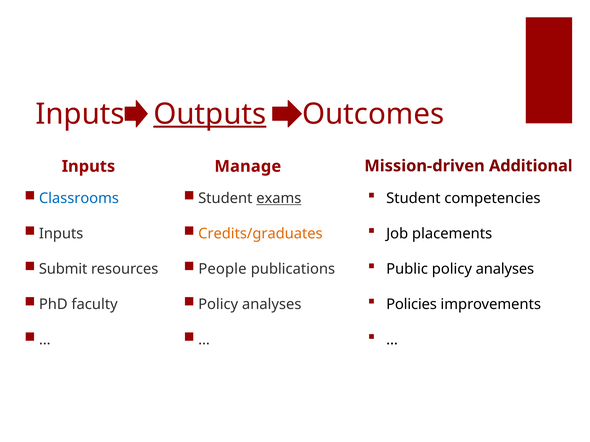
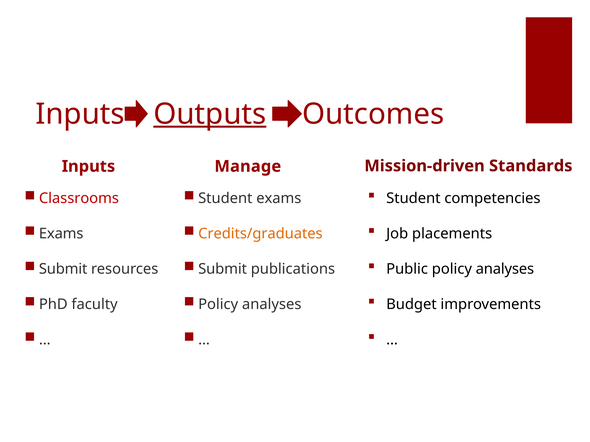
Additional: Additional -> Standards (531, 166)
Classrooms colour: blue -> red (79, 199)
exams underline: present -> none (279, 199)
Inputs: Inputs -> Exams (61, 234)
People: People -> Submit (223, 269)
Policies: Policies -> Budget (411, 305)
